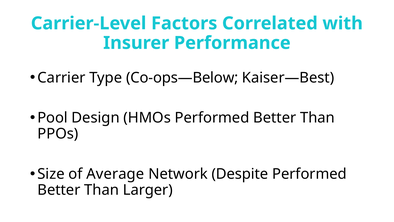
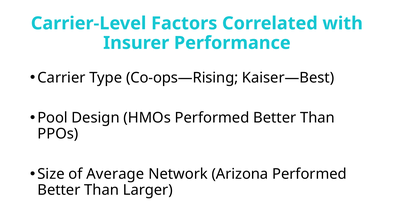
Co-ops—Below: Co-ops—Below -> Co-ops—Rising (182, 78)
Despite: Despite -> Arizona (240, 174)
